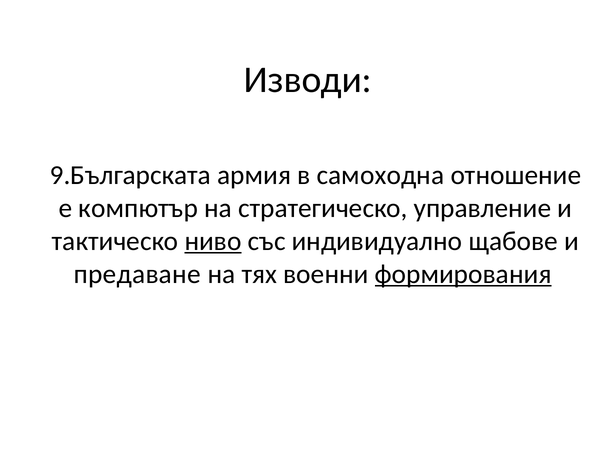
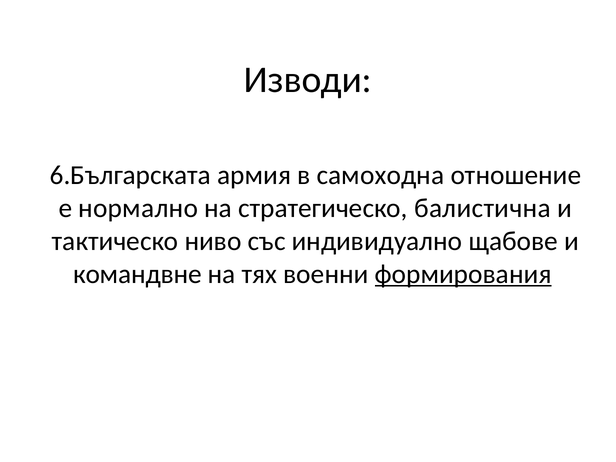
9.Българската: 9.Българската -> 6.Българската (130, 175)
компютър: компютър -> нормално (138, 208)
управление: управление -> балистична (482, 208)
ниво underline: present -> none (213, 241)
предаване: предаване -> командвне (137, 274)
